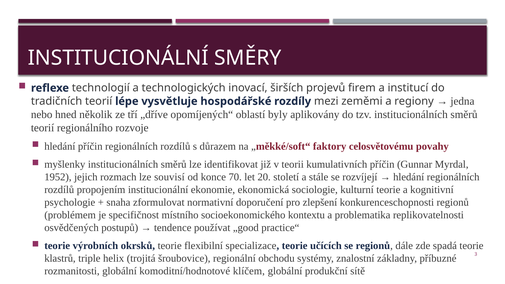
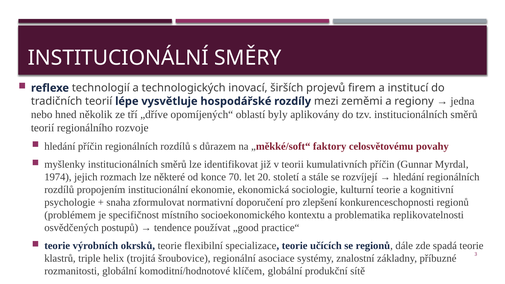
1952: 1952 -> 1974 (58, 177)
souvisí: souvisí -> některé (169, 177)
obchodu: obchodu -> asociace (276, 258)
